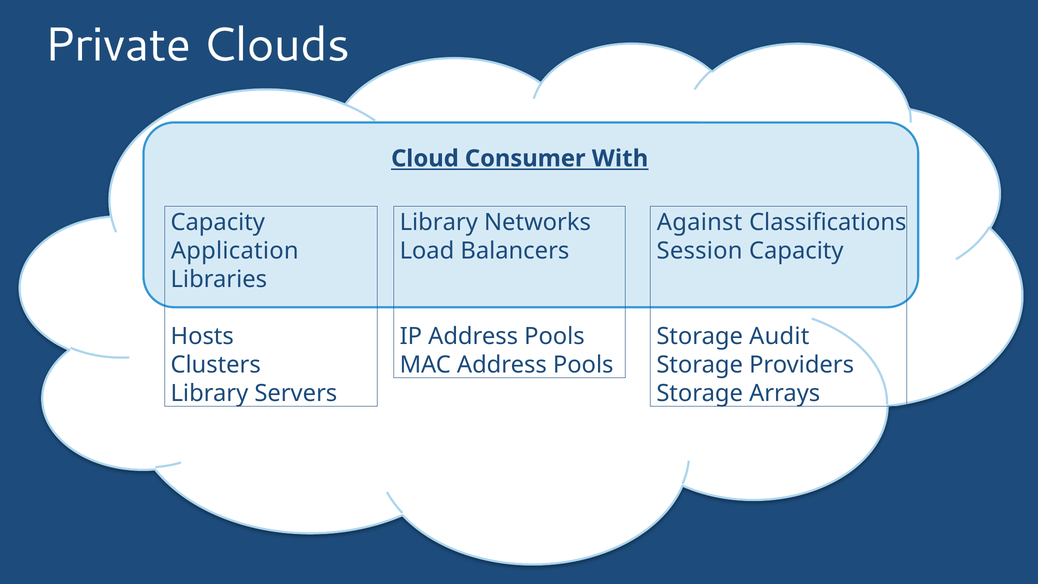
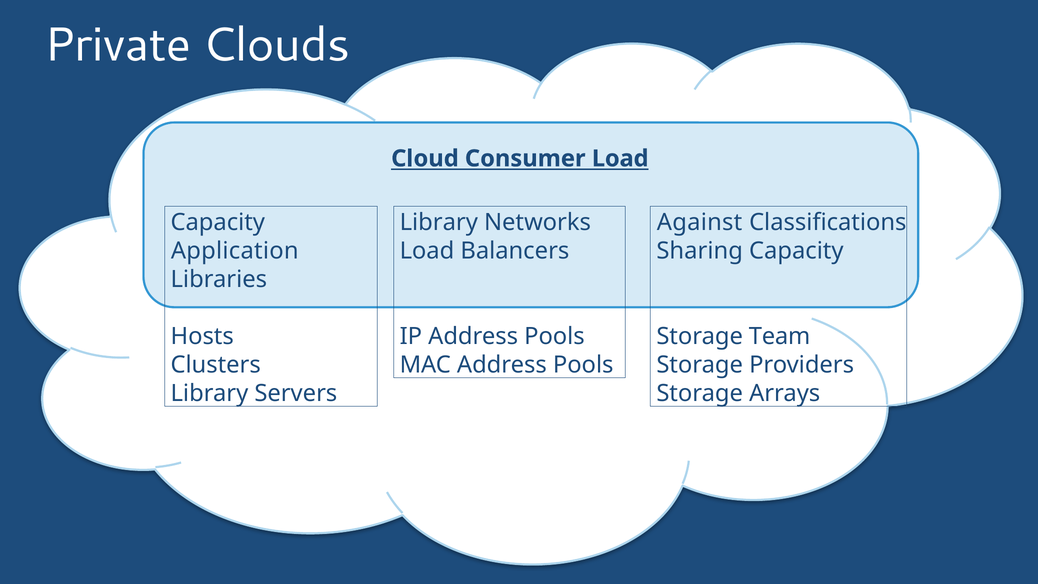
Consumer With: With -> Load (620, 159)
Session: Session -> Sharing (700, 251)
Audit: Audit -> Team (780, 336)
